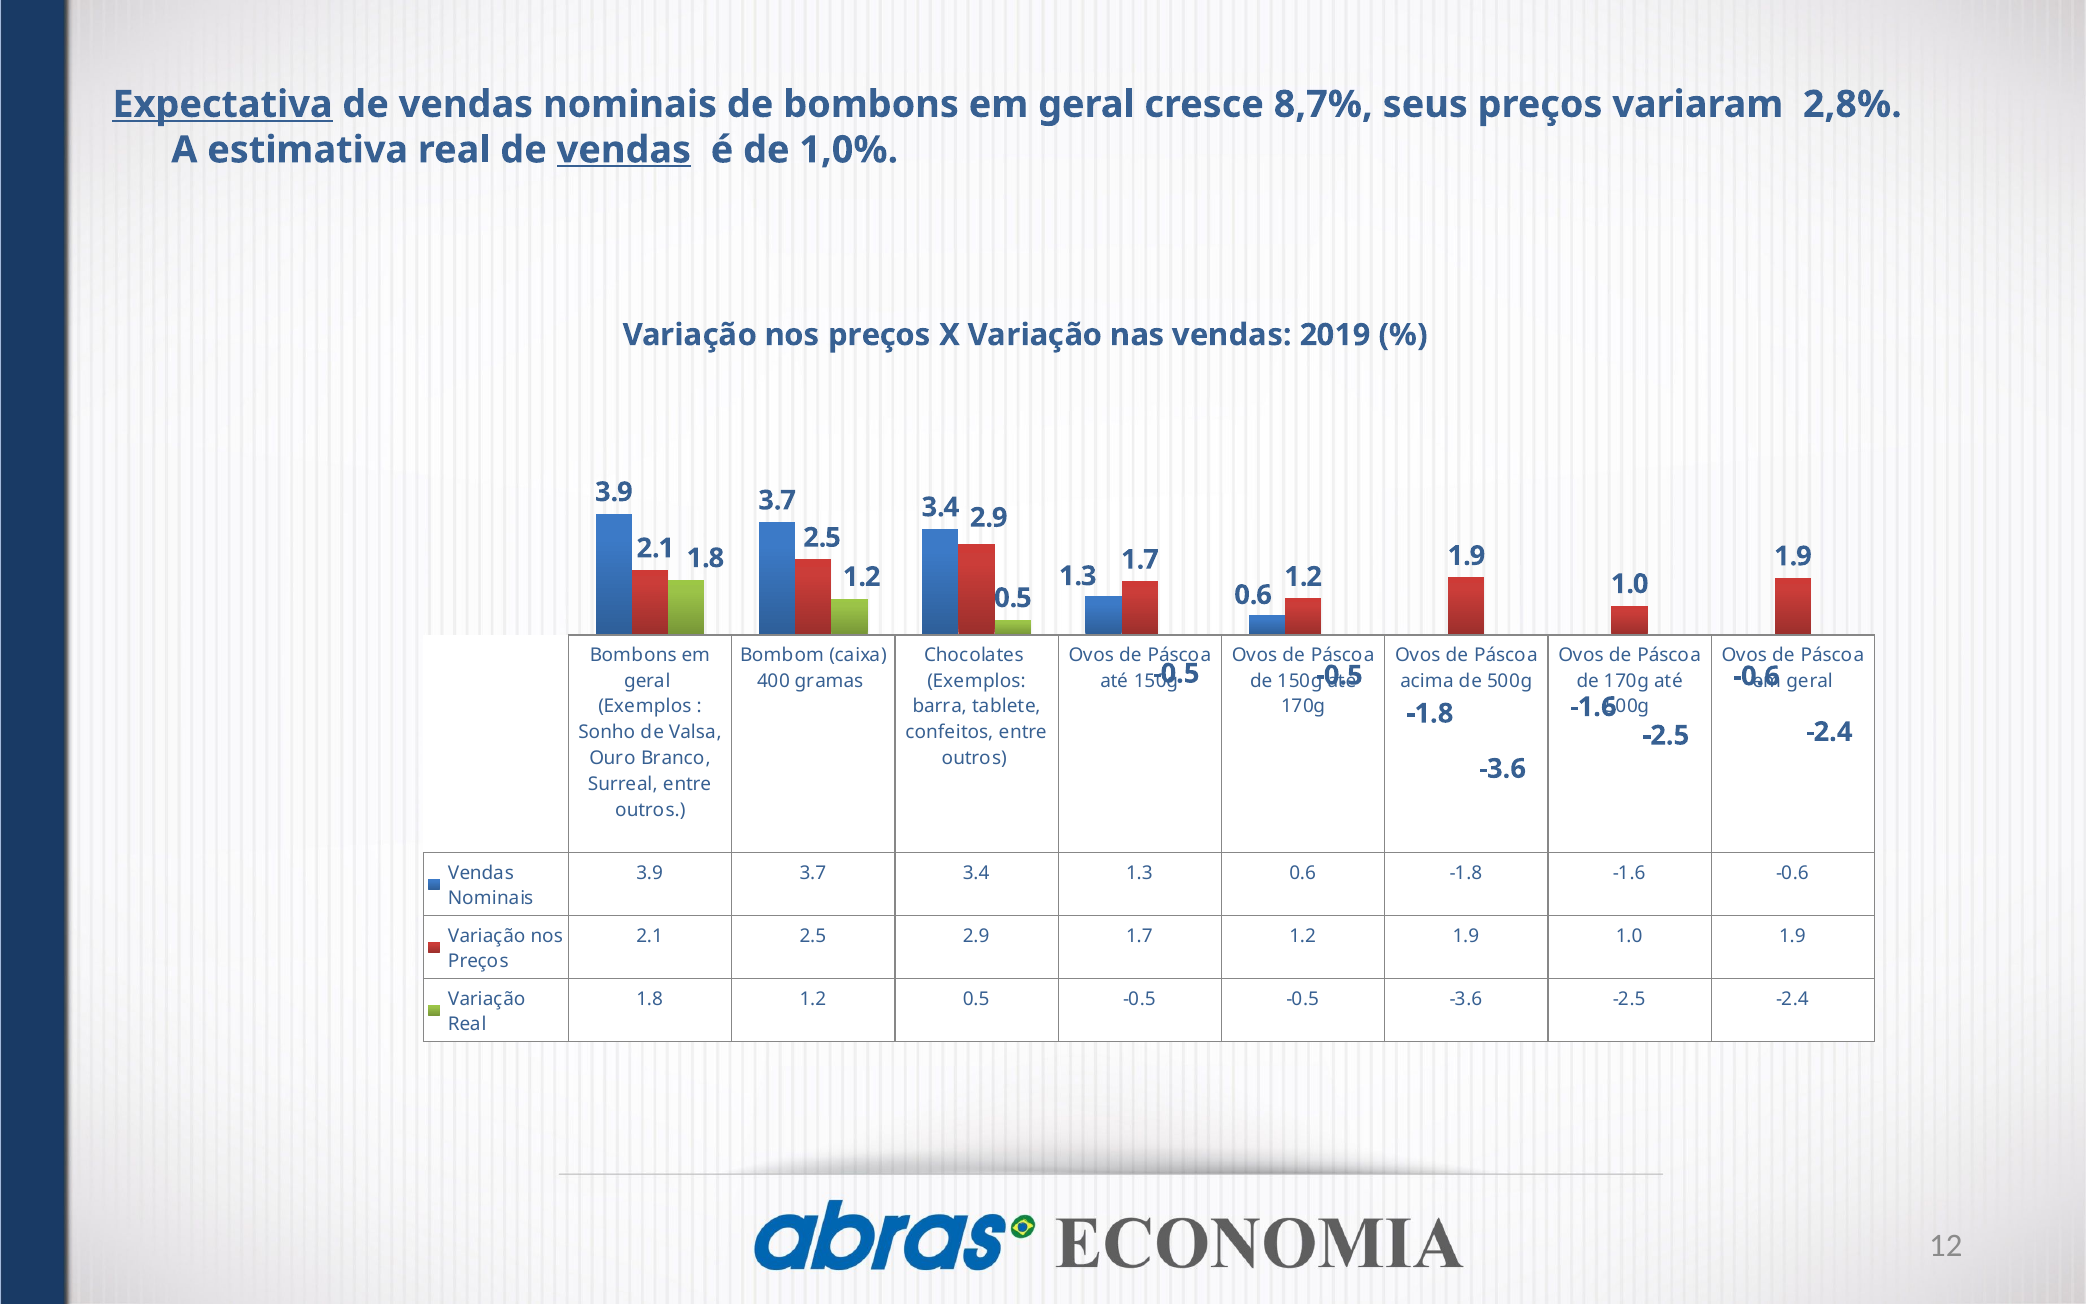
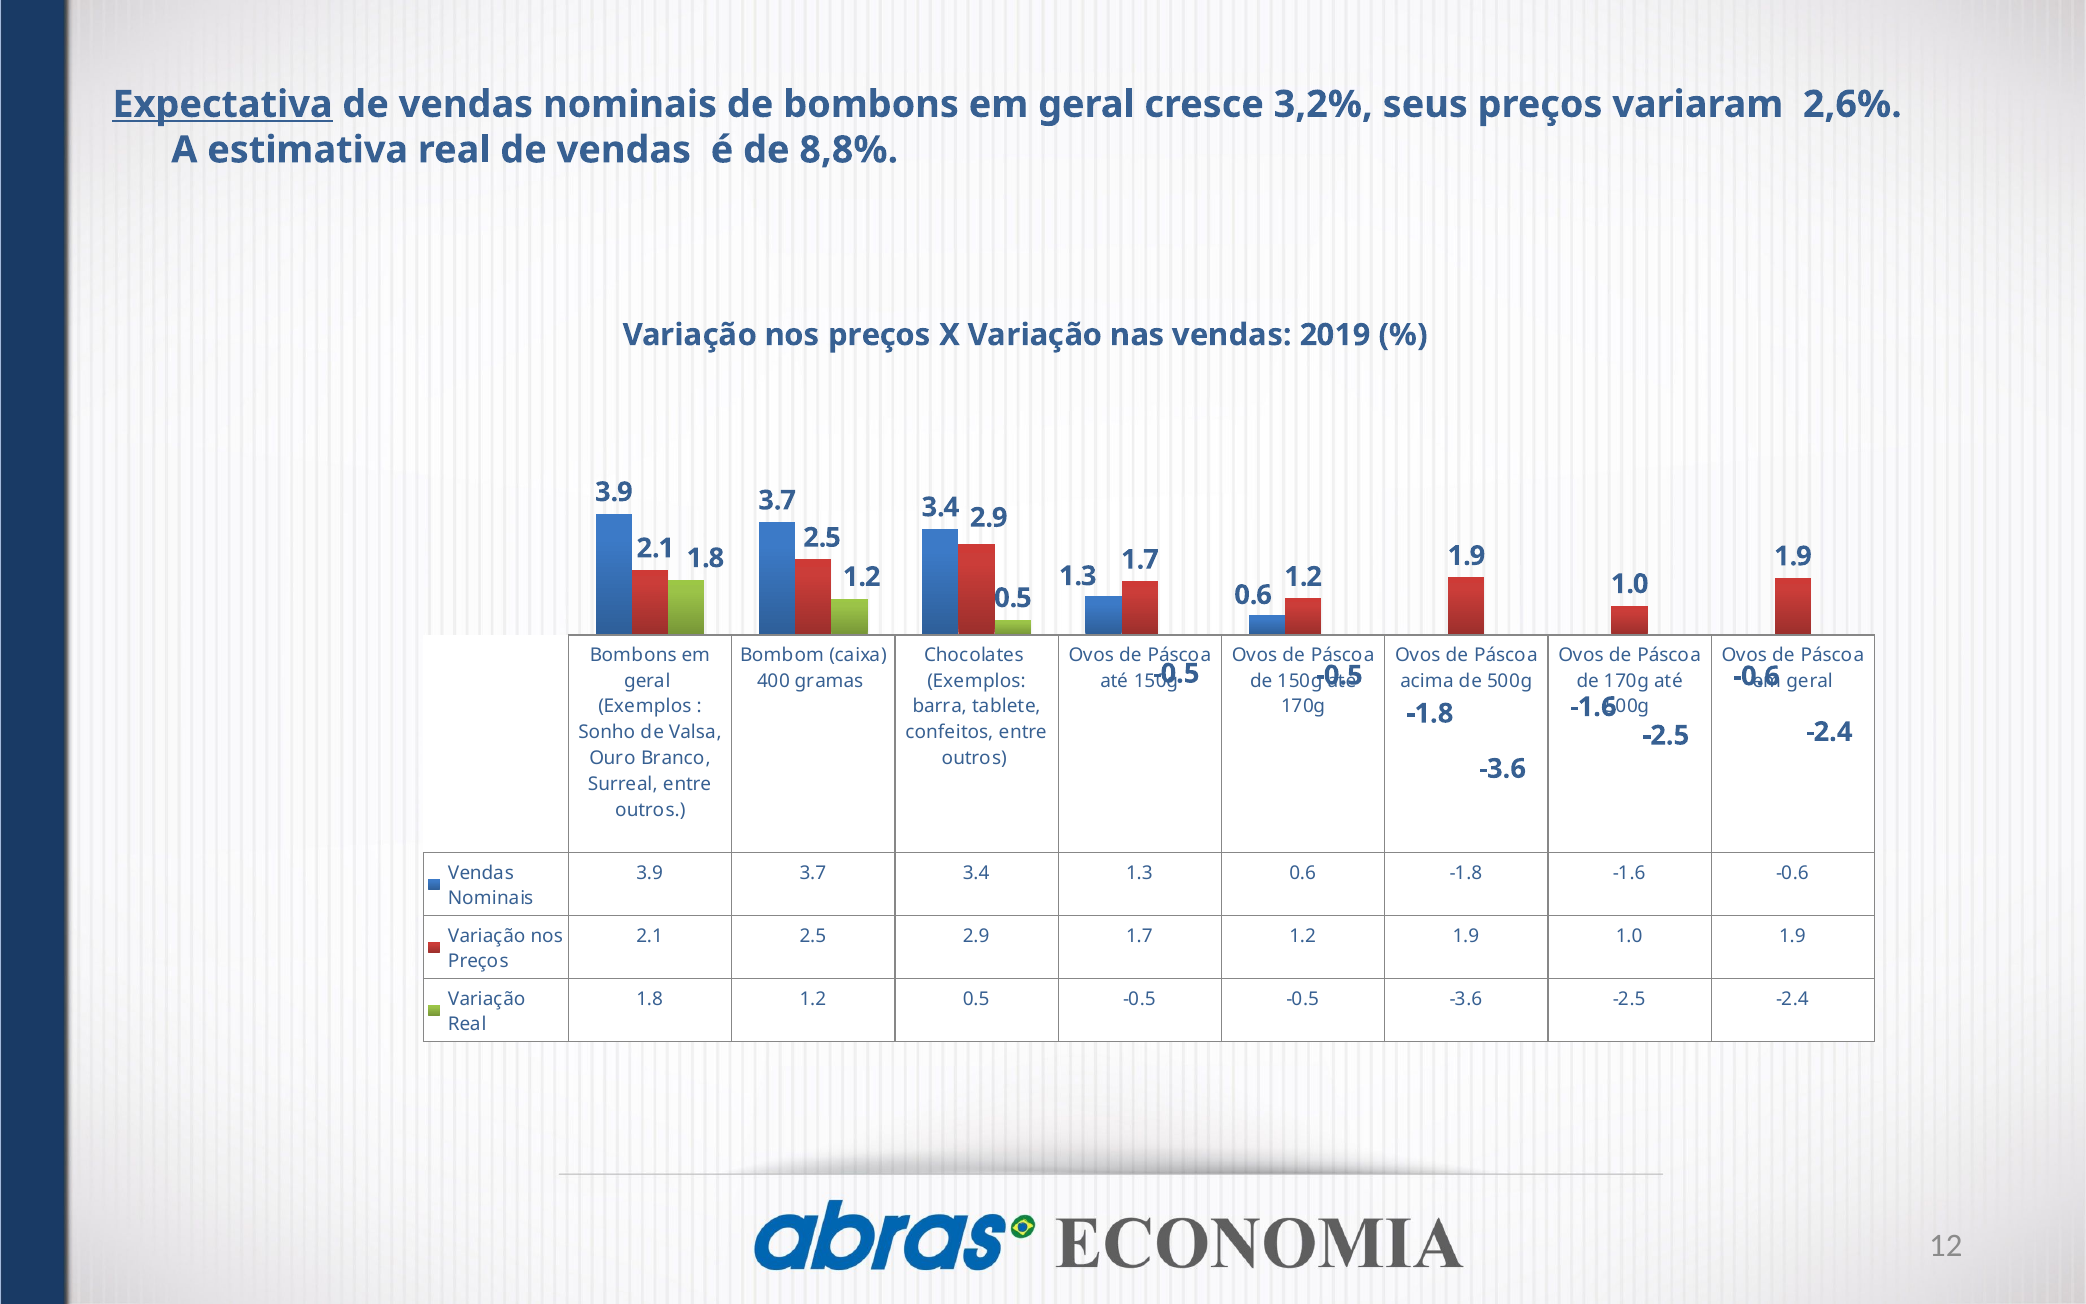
8,7%: 8,7% -> 3,2% (1323, 104)
2,8%: 2,8% -> 2,6% (1852, 104)
vendas underline: present -> none (624, 150)
1,0%: 1,0% -> 8,8% (849, 150)
